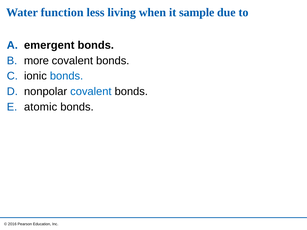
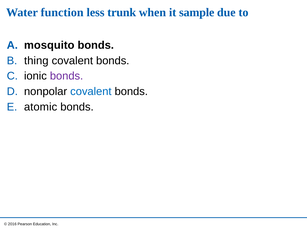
living: living -> trunk (122, 13)
emergent: emergent -> mosquito (49, 45)
more: more -> thing (36, 61)
bonds colour: blue -> purple (67, 76)
